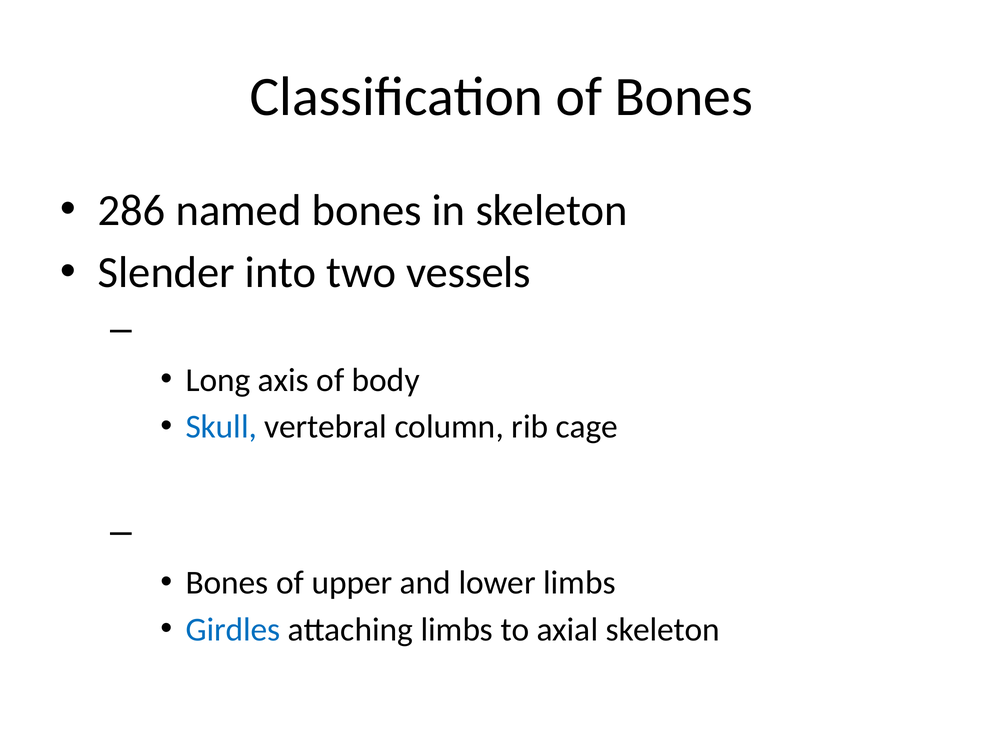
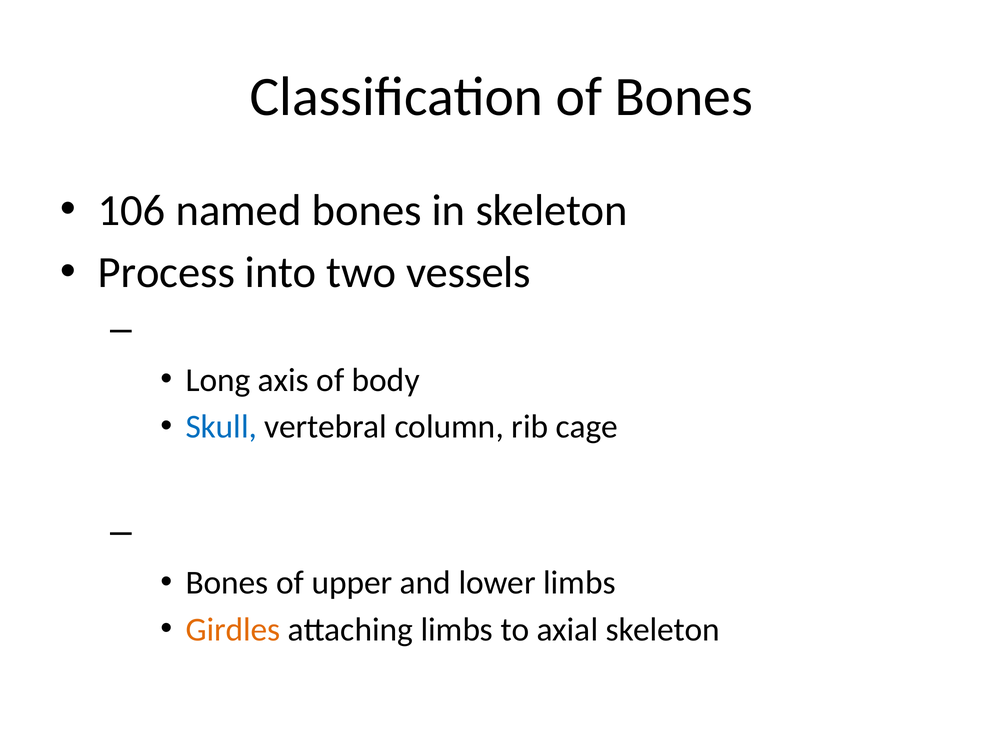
286: 286 -> 106 (132, 210)
Slender: Slender -> Process (166, 273)
Girdles colour: blue -> orange (233, 630)
